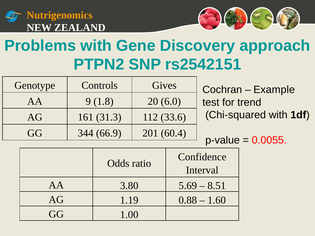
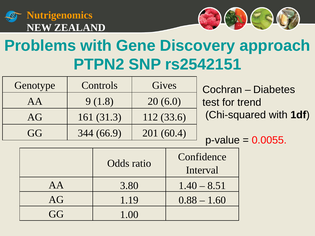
Example: Example -> Diabetes (274, 90)
5.69: 5.69 -> 1.40 (188, 186)
